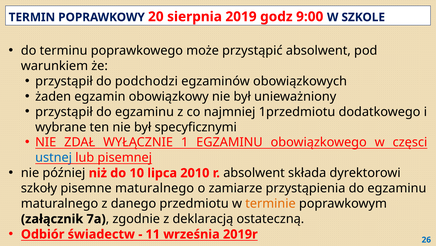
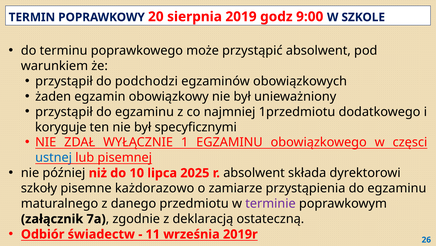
wybrane: wybrane -> koryguje (61, 127)
2010: 2010 -> 2025 (195, 173)
pisemne maturalnego: maturalnego -> każdorazowo (155, 188)
terminie colour: orange -> purple (270, 203)
